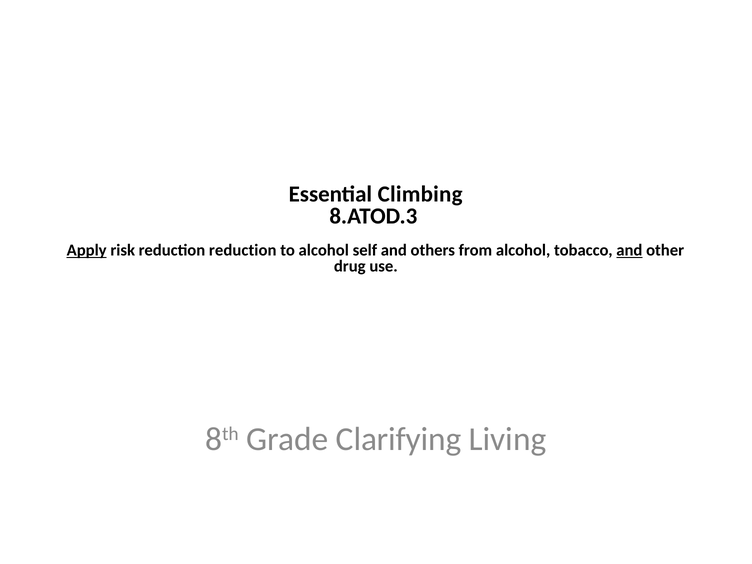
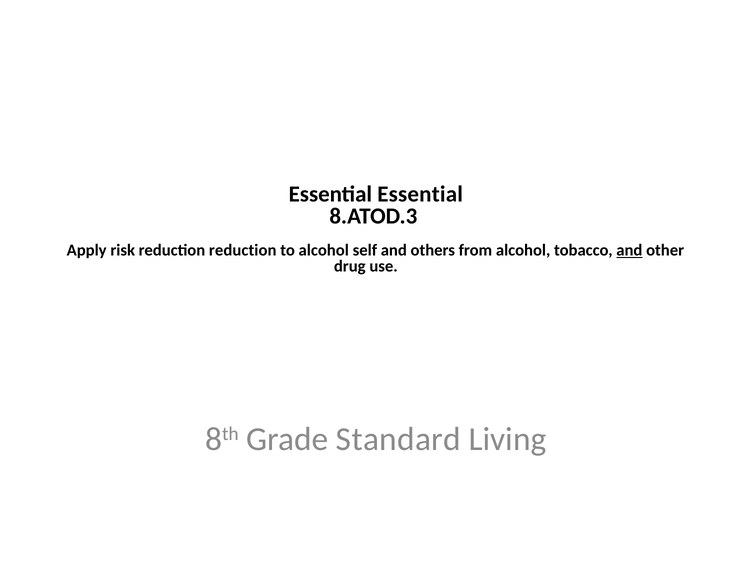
Essential Climbing: Climbing -> Essential (420, 194)
Apply underline: present -> none (87, 250)
Clarifying: Clarifying -> Standard (398, 439)
